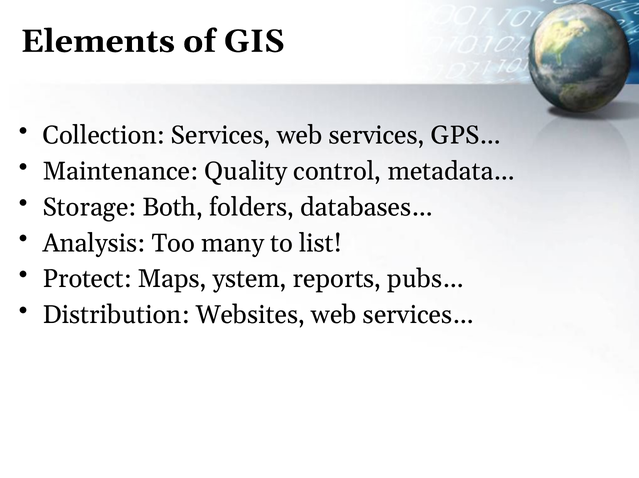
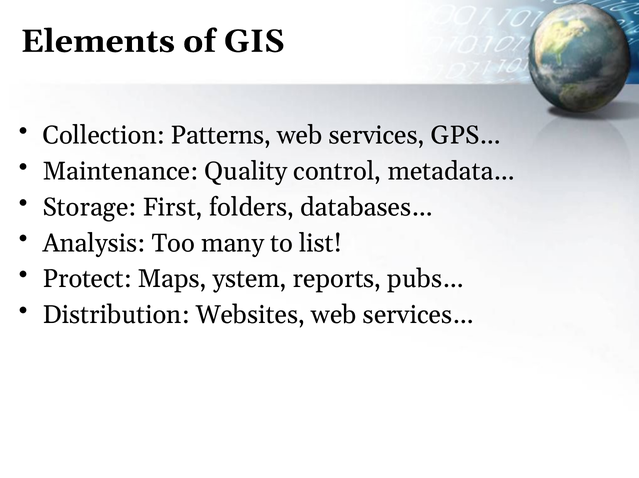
Collection Services: Services -> Patterns (221, 135)
Both: Both -> First (173, 207)
